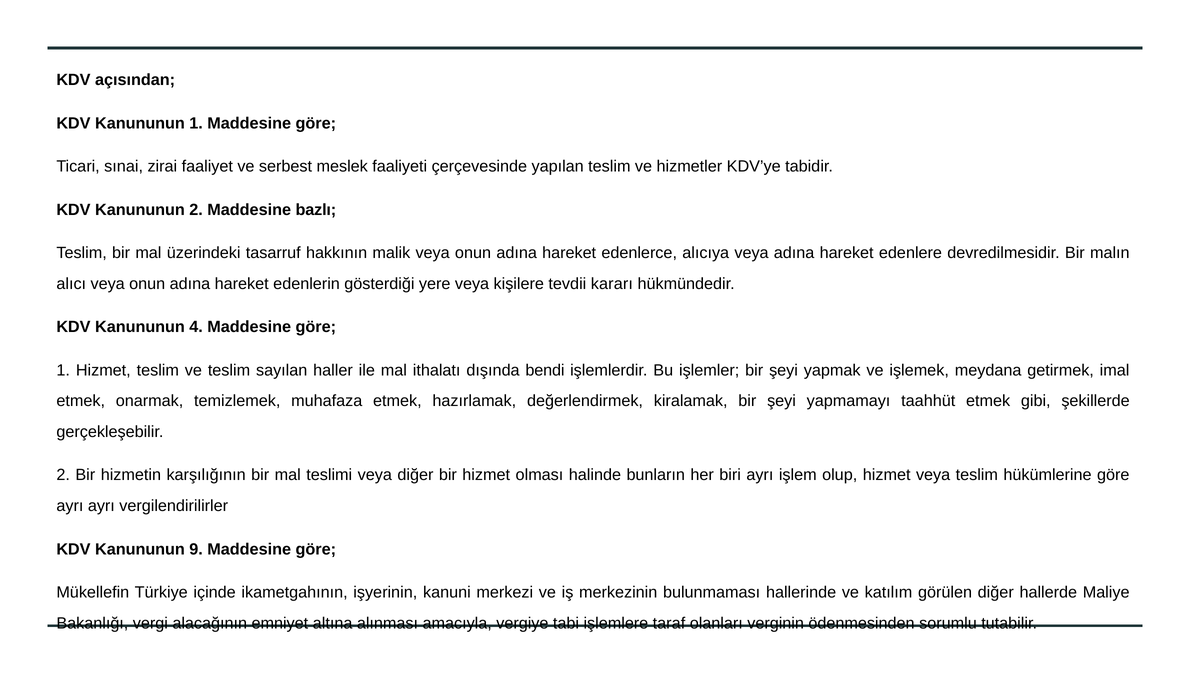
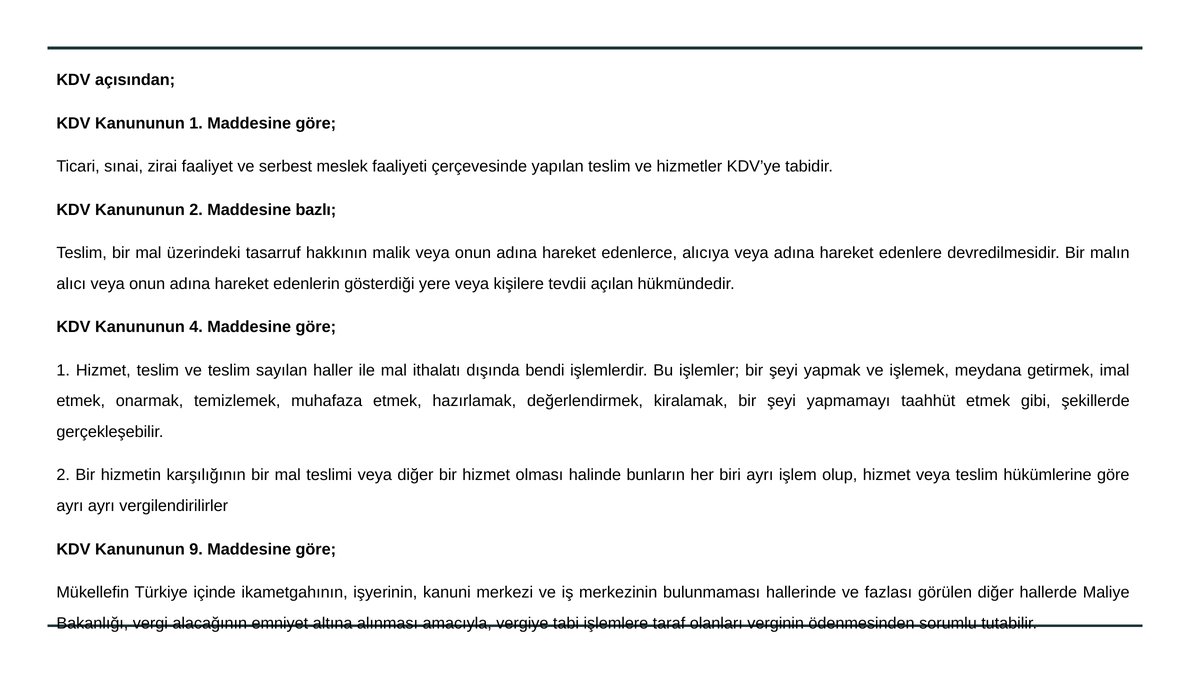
kararı: kararı -> açılan (612, 284)
katılım: katılım -> fazlası (888, 592)
